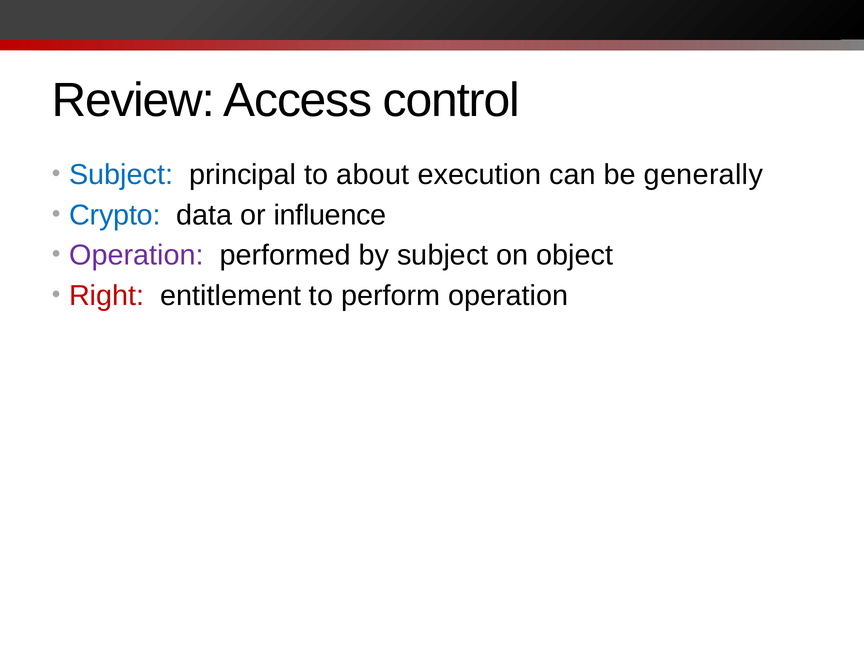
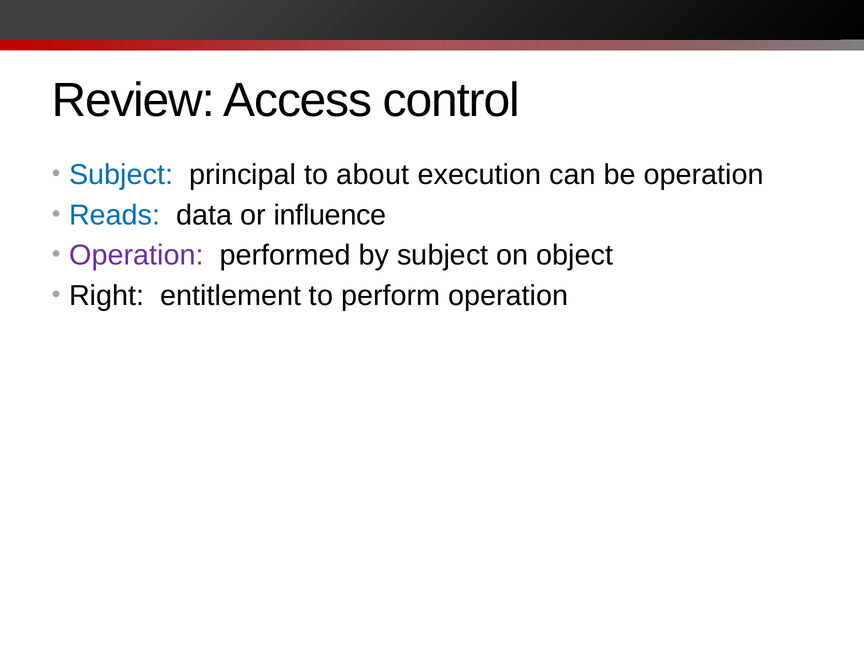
be generally: generally -> operation (704, 175)
Crypto: Crypto -> Reads (115, 215)
Right colour: red -> black (107, 296)
